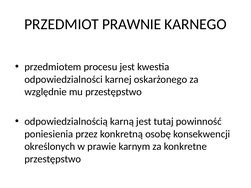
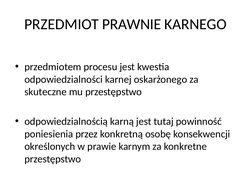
względnie: względnie -> skuteczne (46, 92)
